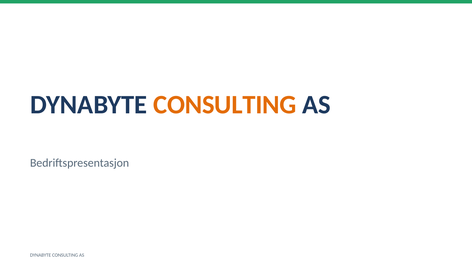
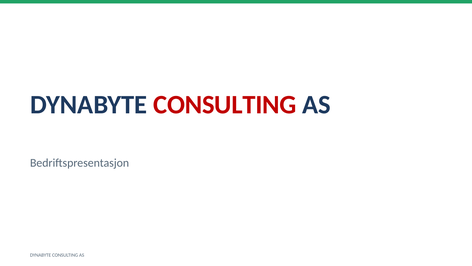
CONSULTING colour: orange -> red (225, 105)
